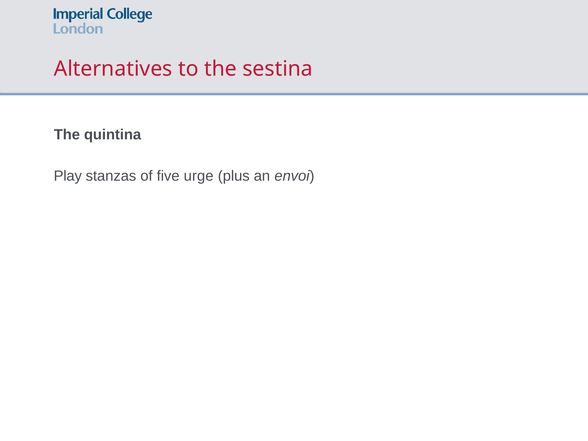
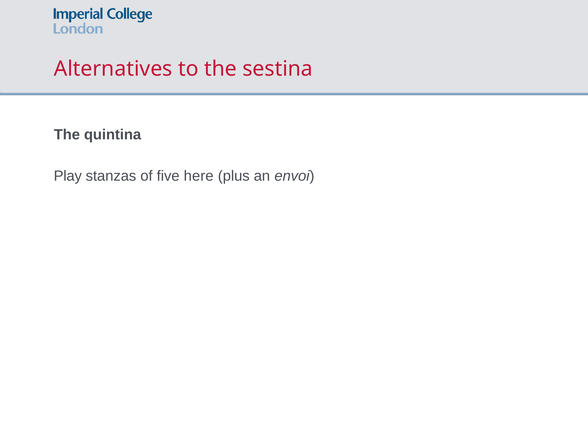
urge: urge -> here (199, 176)
